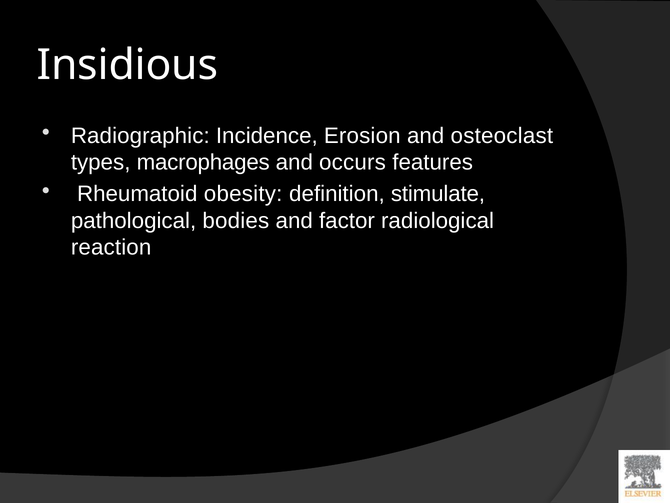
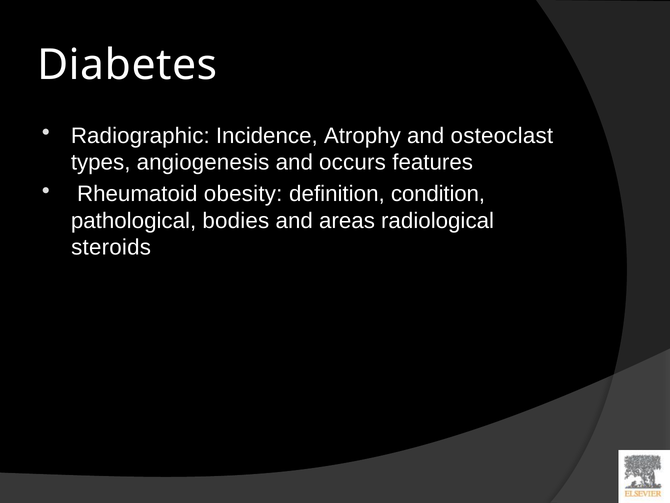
Insidious: Insidious -> Diabetes (127, 65)
Erosion: Erosion -> Atrophy (362, 136)
macrophages: macrophages -> angiogenesis (203, 162)
stimulate: stimulate -> condition (438, 194)
factor: factor -> areas (347, 220)
reaction: reaction -> steroids (111, 247)
